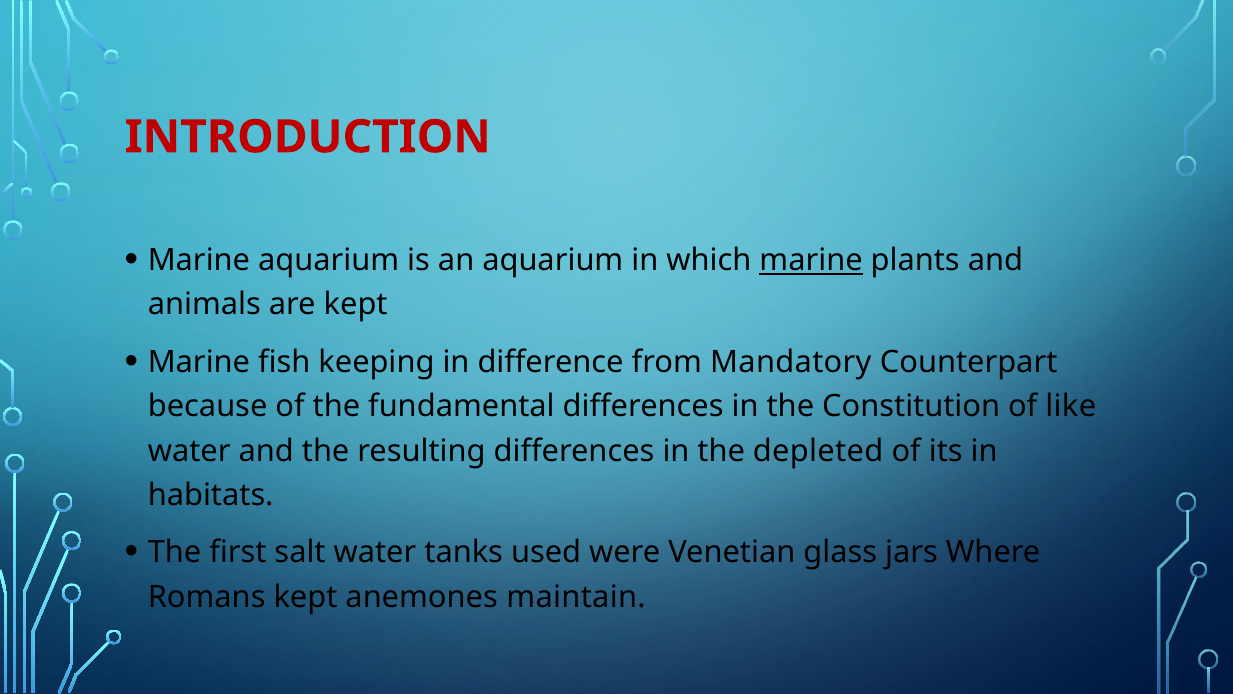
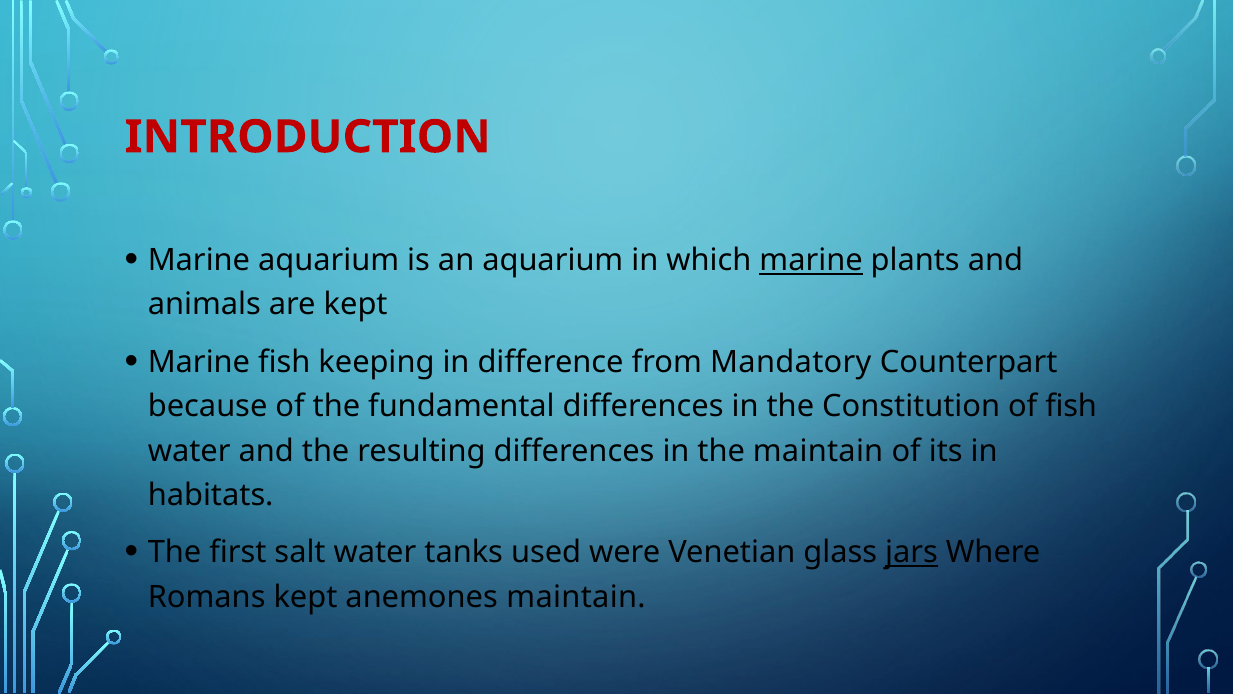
of like: like -> fish (1071, 406)
the depleted: depleted -> maintain (818, 451)
jars underline: none -> present (911, 552)
